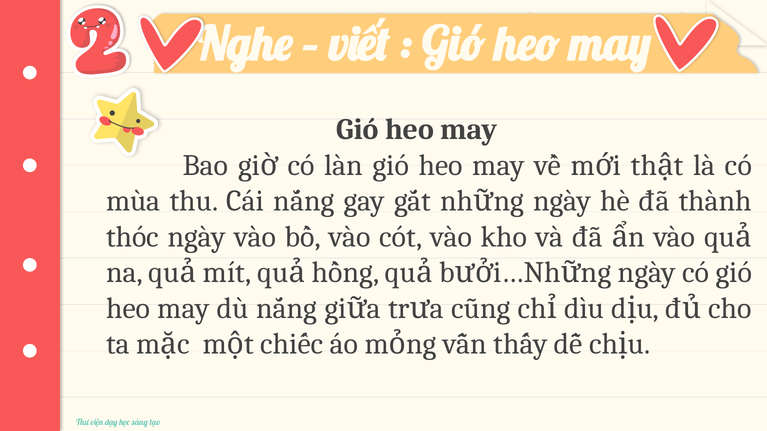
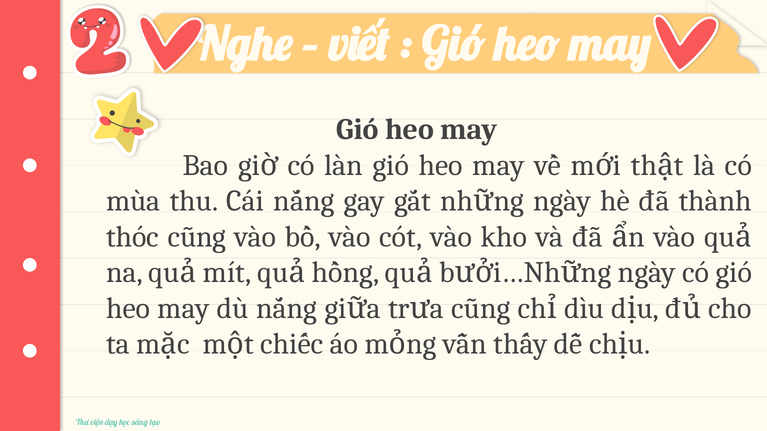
thóc ngày: ngày -> cũng (197, 237)
